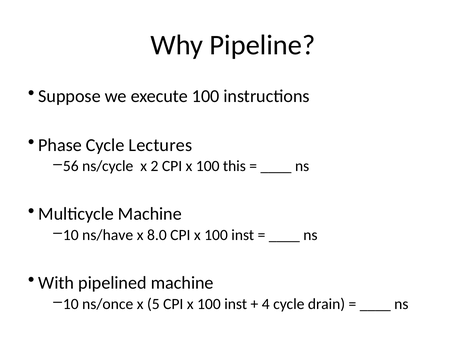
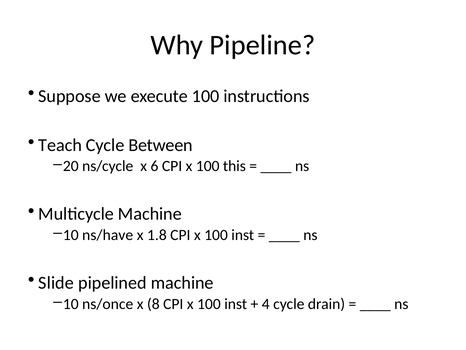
Phase: Phase -> Teach (60, 145)
Lectures: Lectures -> Between (161, 145)
56: 56 -> 20 (71, 166)
2: 2 -> 6 (154, 166)
8.0: 8.0 -> 1.8 (157, 235)
With: With -> Slide (56, 282)
5: 5 -> 8 (153, 304)
